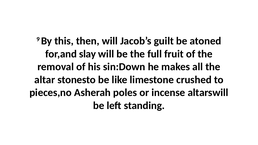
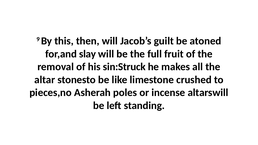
sin:Down: sin:Down -> sin:Struck (124, 67)
